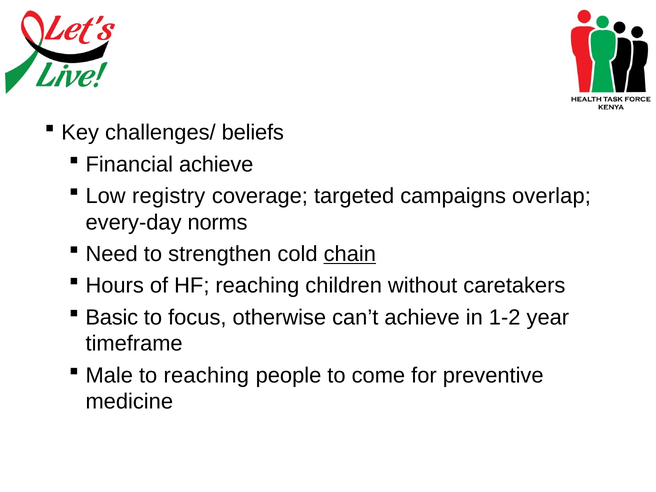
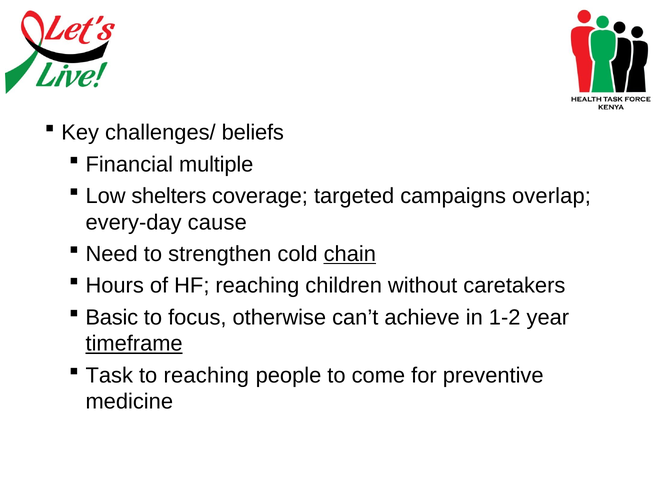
Financial achieve: achieve -> multiple (216, 164)
registry: registry -> shelters (169, 196)
norms: norms -> cause (217, 222)
timeframe underline: none -> present (134, 344)
Male: Male -> Task (109, 375)
